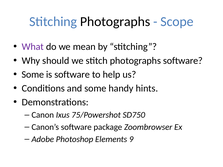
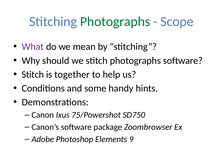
Photographs colour: black -> green (115, 22)
Some: Some -> Stitch (33, 75)
is software: software -> together (72, 75)
